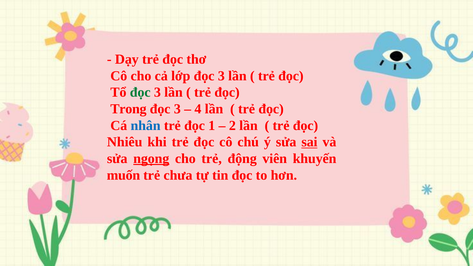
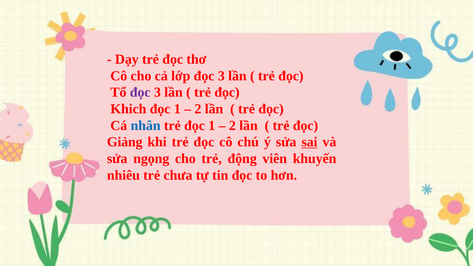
đọc colour: green -> purple (140, 92)
Trong: Trong -> Khich (128, 109)
3: 3 -> 1 (177, 109)
4: 4 -> 2 (198, 109)
Nhiêu: Nhiêu -> Giảng (125, 142)
ngọng underline: present -> none (151, 159)
muốn: muốn -> nhiêu (123, 175)
